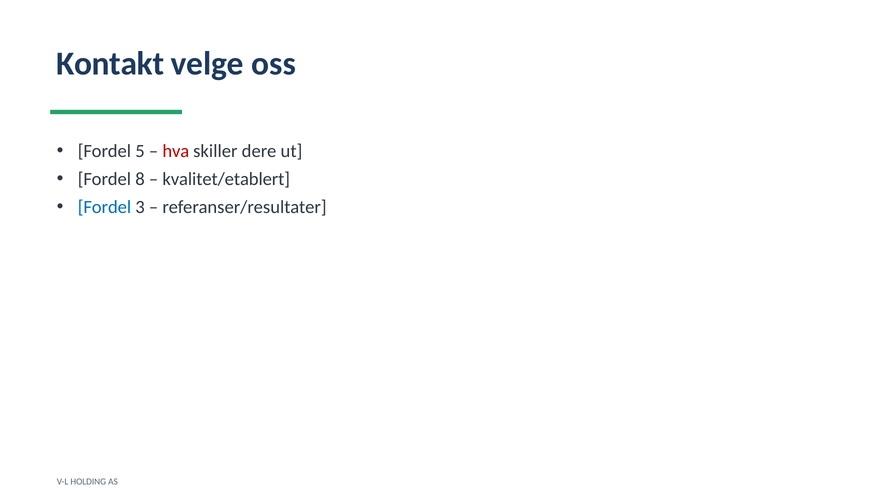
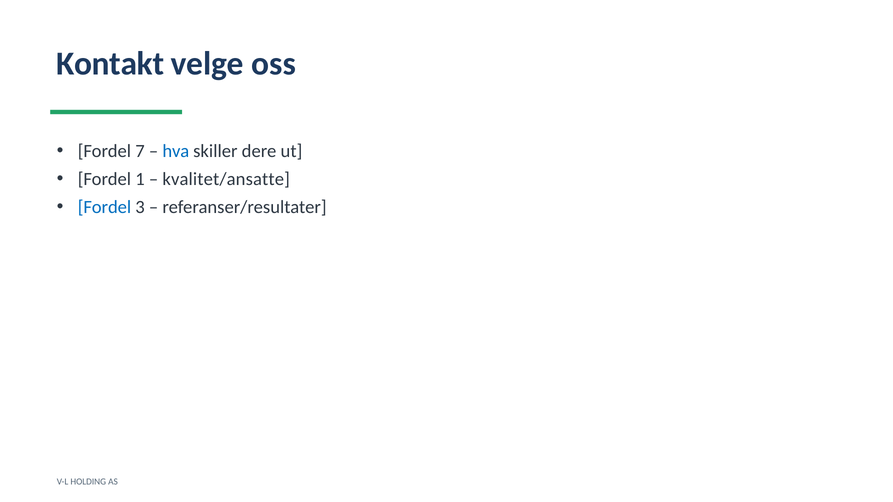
5: 5 -> 7 (140, 151)
hva colour: red -> blue (176, 151)
8: 8 -> 1 (140, 179)
kvalitet/etablert: kvalitet/etablert -> kvalitet/ansatte (226, 179)
